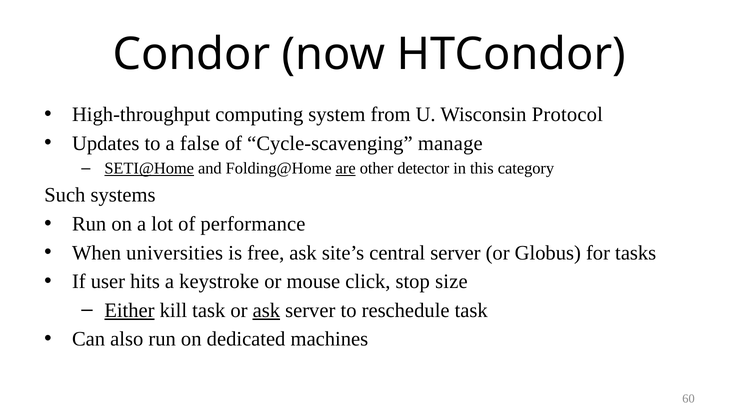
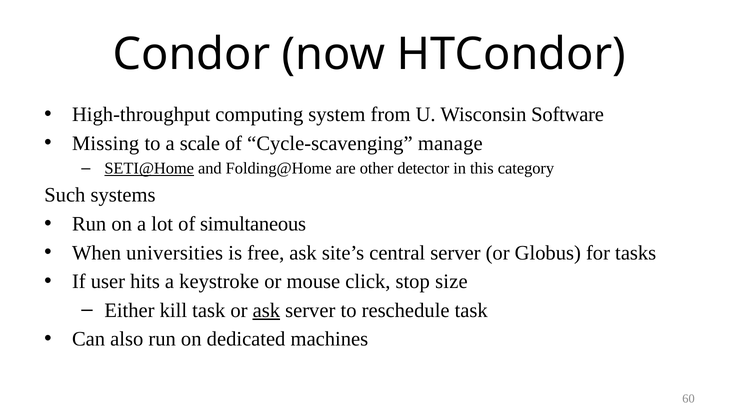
Protocol: Protocol -> Software (568, 114)
Updates: Updates -> Missing (106, 143)
false: false -> scale (200, 143)
are underline: present -> none (346, 168)
performance: performance -> simultaneous (253, 224)
Either underline: present -> none (129, 310)
